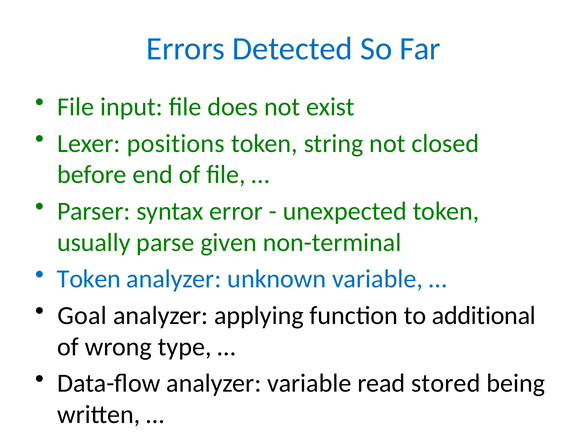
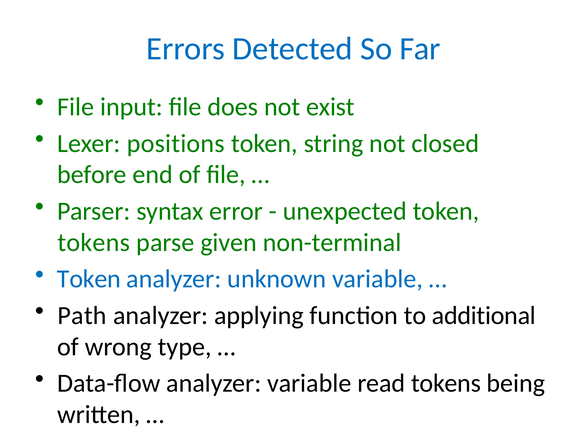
usually: usually -> tokens (94, 243)
Goal: Goal -> Path (82, 316)
read stored: stored -> tokens (446, 384)
